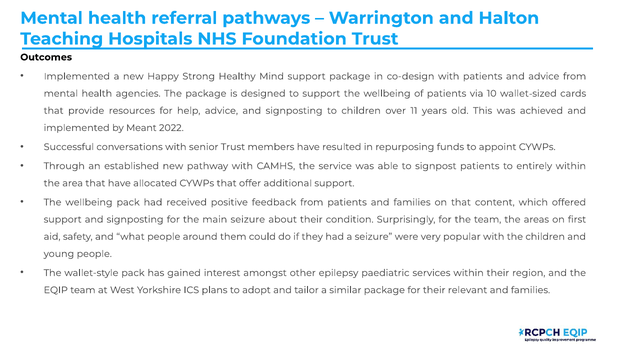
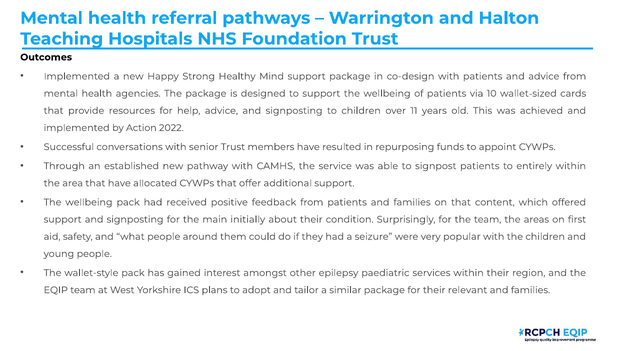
Meant: Meant -> Action (141, 128)
main seizure: seizure -> initially (248, 220)
